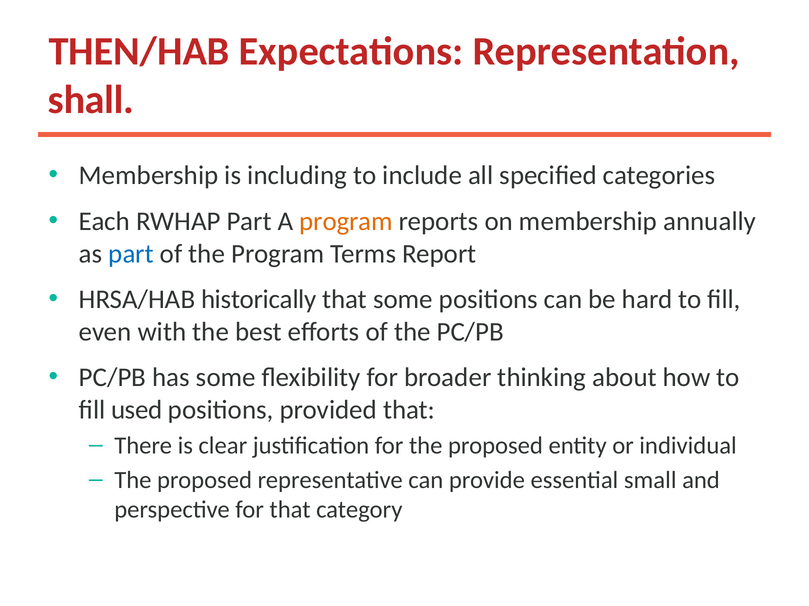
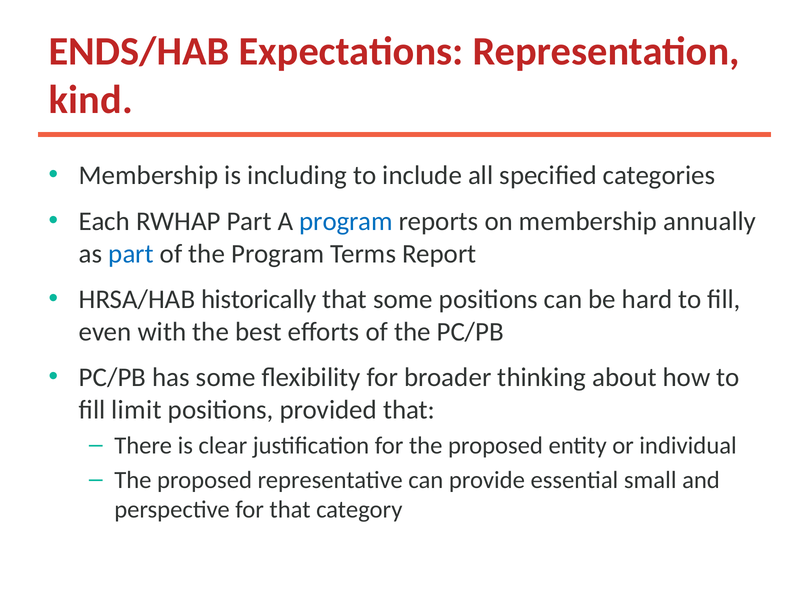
THEN/HAB: THEN/HAB -> ENDS/HAB (139, 51)
shall: shall -> kind (91, 100)
program colour: orange -> blue (346, 222)
used: used -> limit (137, 410)
